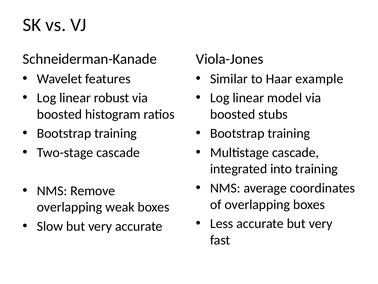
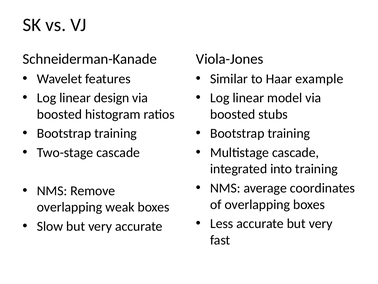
robust: robust -> design (112, 98)
